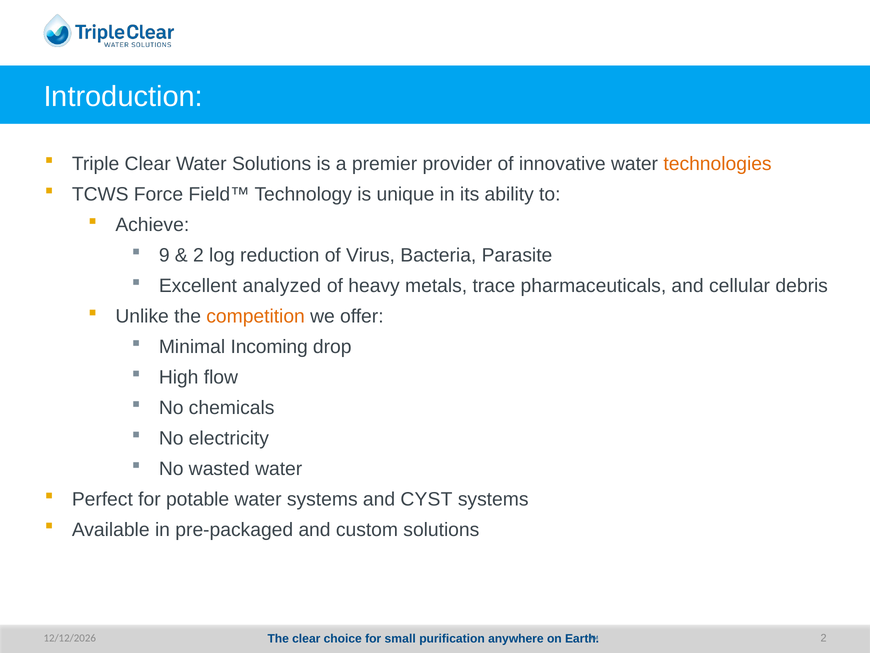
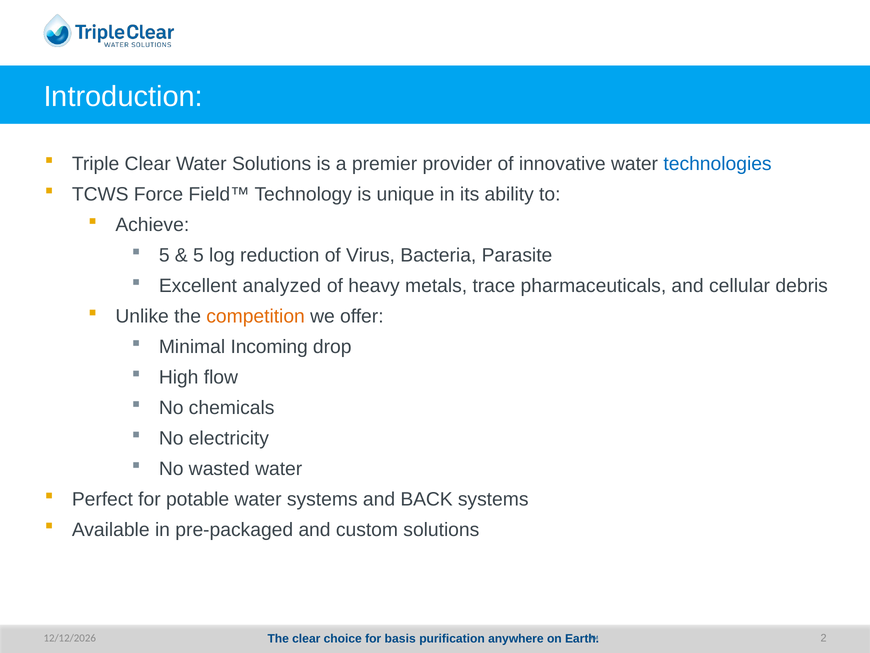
technologies colour: orange -> blue (718, 164)
9: 9 -> 5 (164, 255)
2: 2 -> 5 (198, 255)
CYST: CYST -> BACK (427, 499)
small: small -> basis (400, 638)
